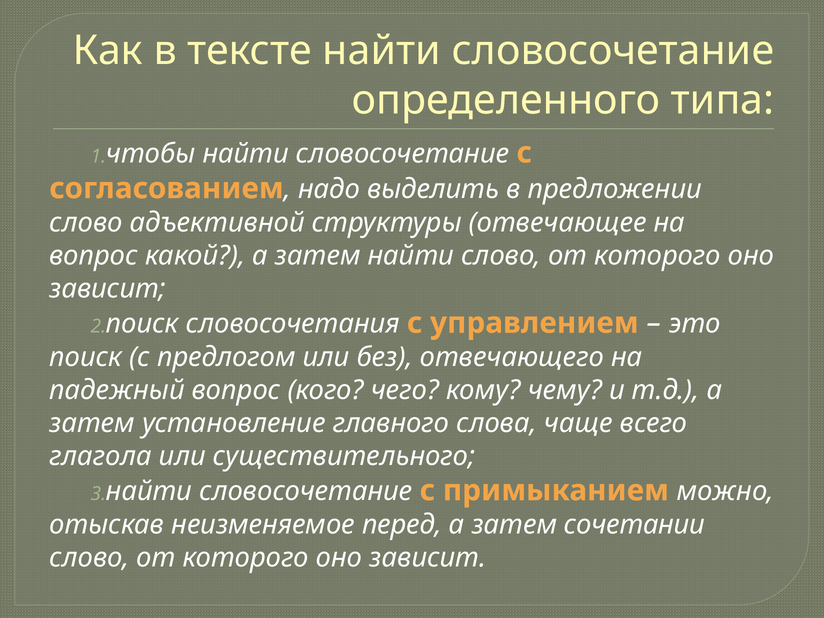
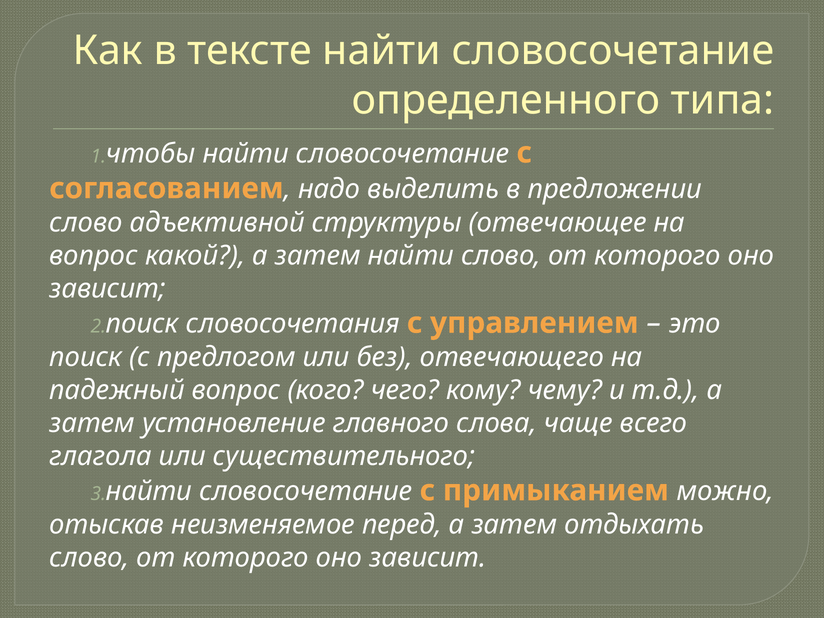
сочетании: сочетании -> отдыхать (634, 525)
